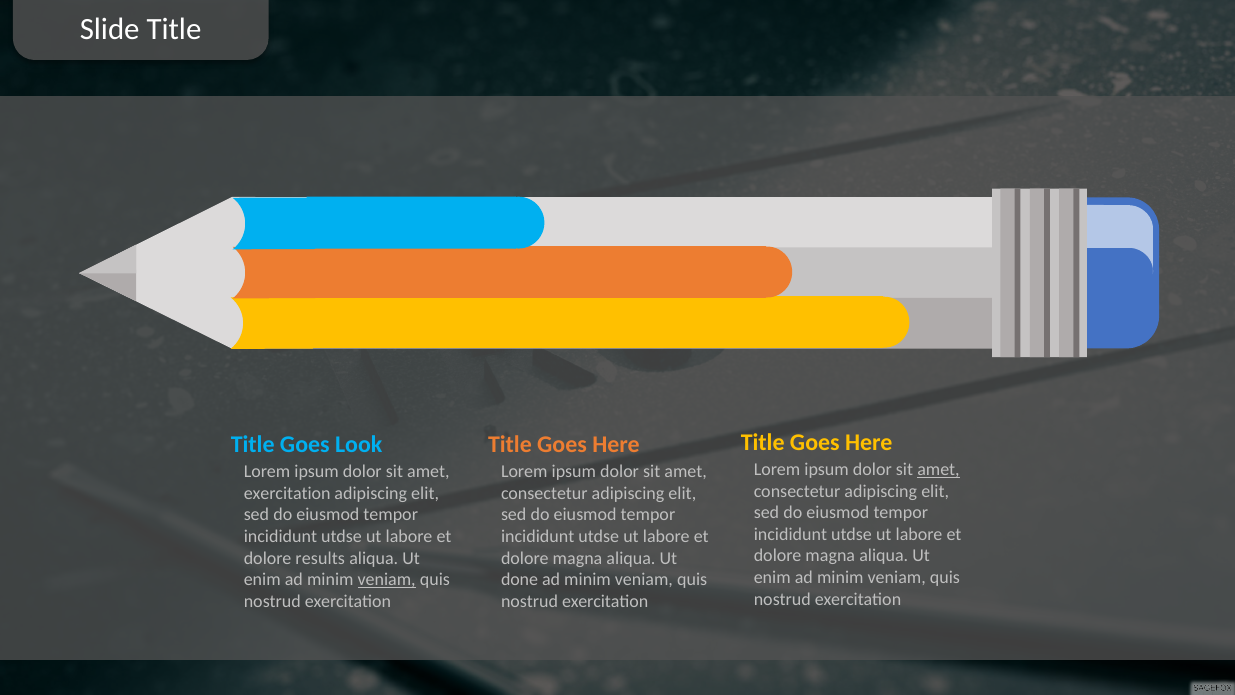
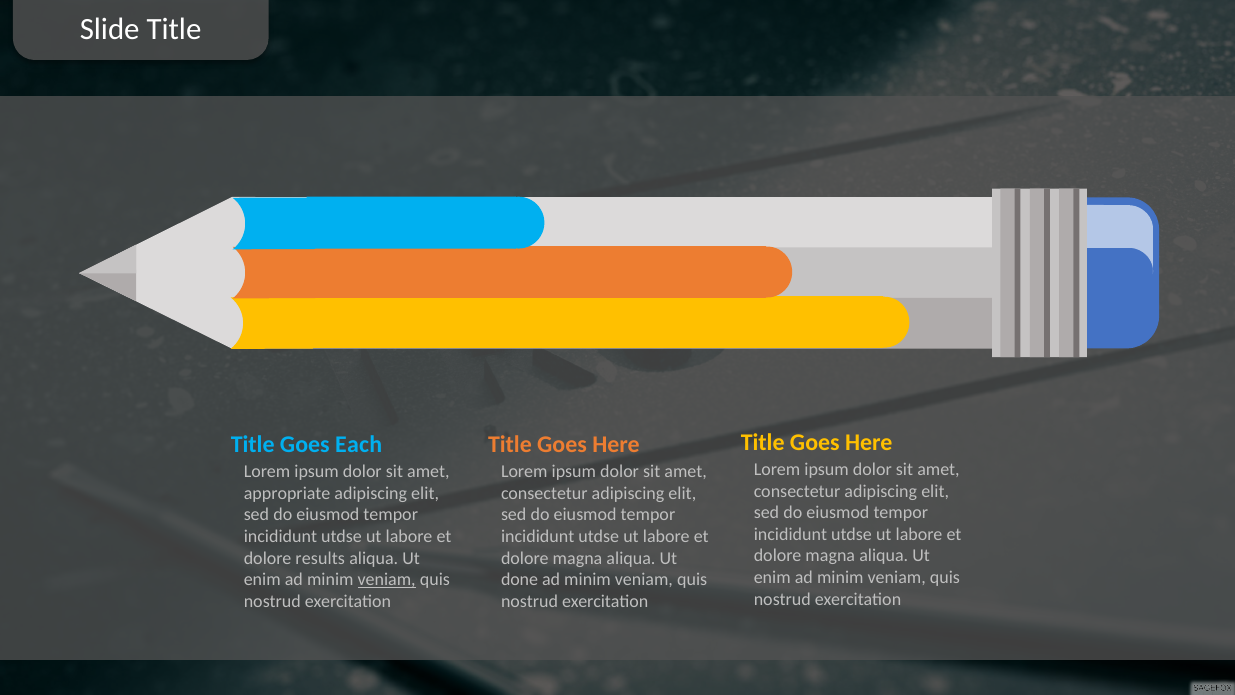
Look: Look -> Each (359, 445)
amet underline: present -> none (938, 469)
exercitation: exercitation -> appropriate (287, 493)
